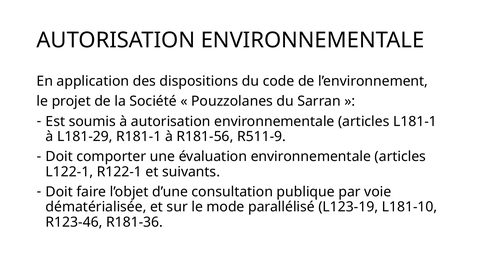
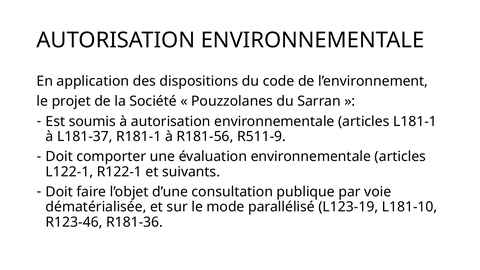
L181-29: L181-29 -> L181-37 (85, 137)
